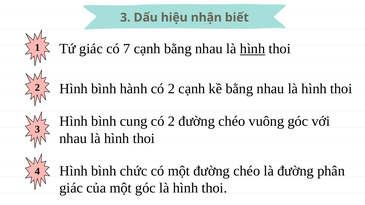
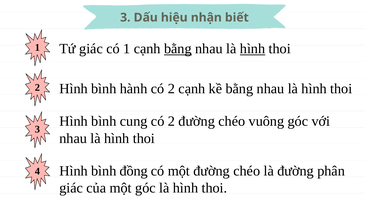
có 7: 7 -> 1 (127, 49)
bằng underline: none -> present (178, 49)
chức: chức -> đồng (134, 171)
